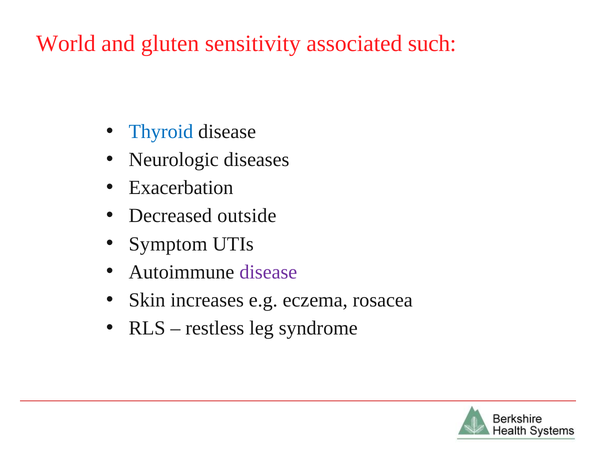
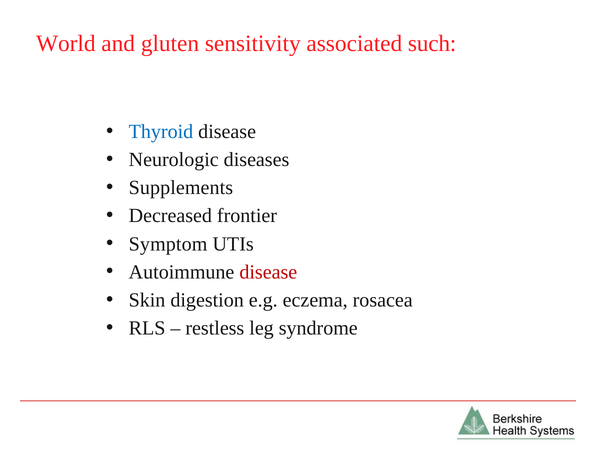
Exacerbation: Exacerbation -> Supplements (181, 188)
outside: outside -> frontier (247, 216)
disease colour: purple -> red (268, 272)
increases: increases -> digestion (207, 300)
